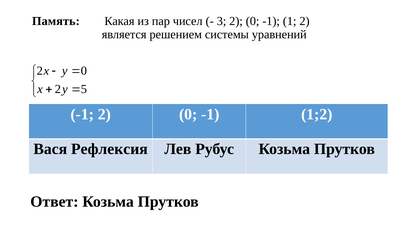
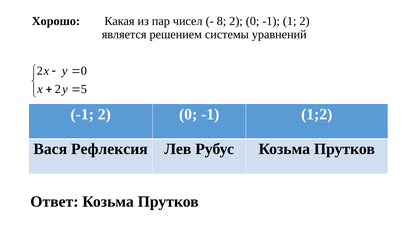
Память: Память -> Хорошо (56, 21)
3: 3 -> 8 (221, 21)
